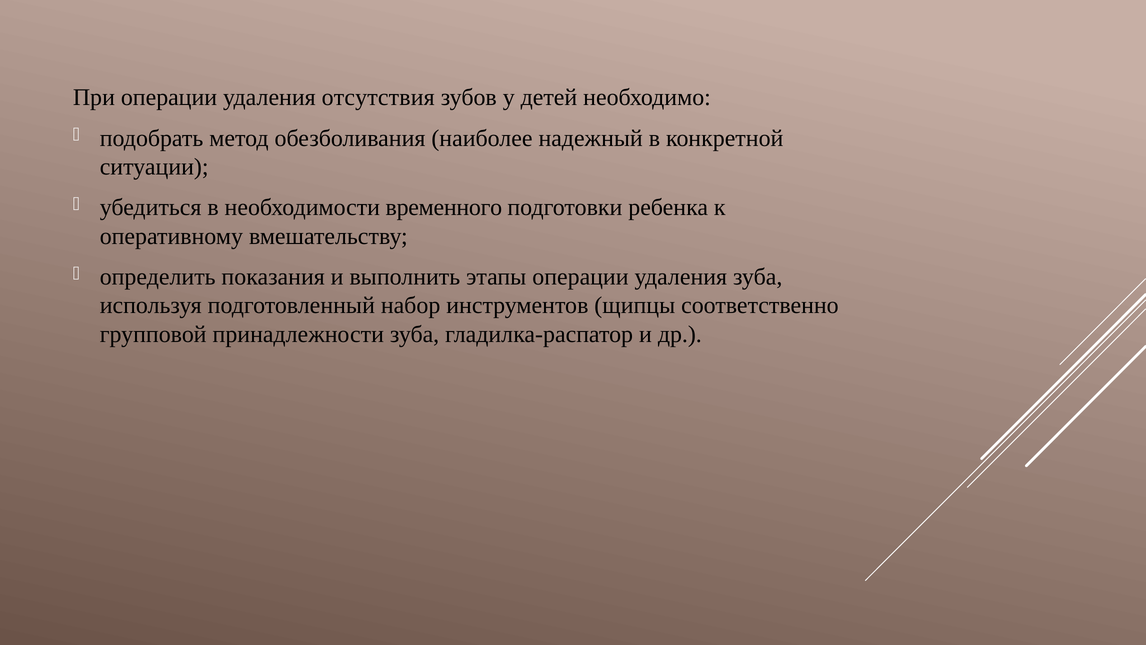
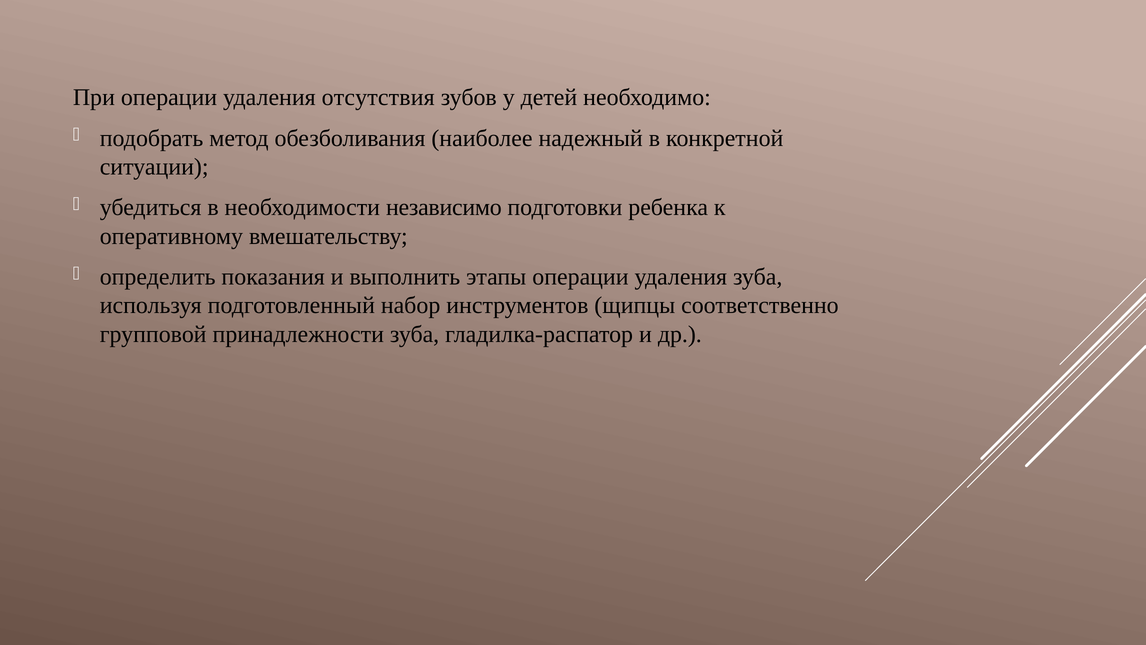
временного: временного -> независимо (444, 207)
